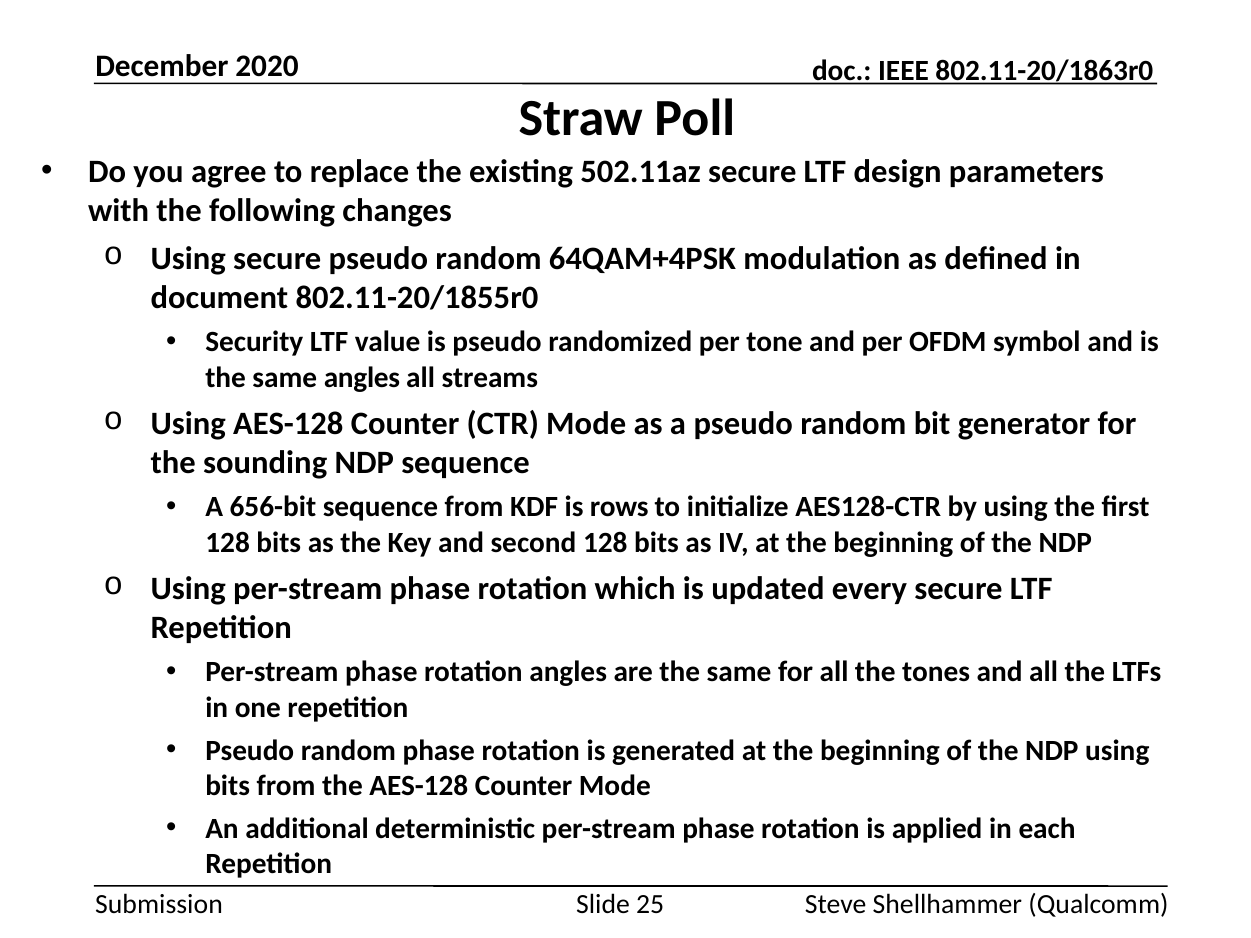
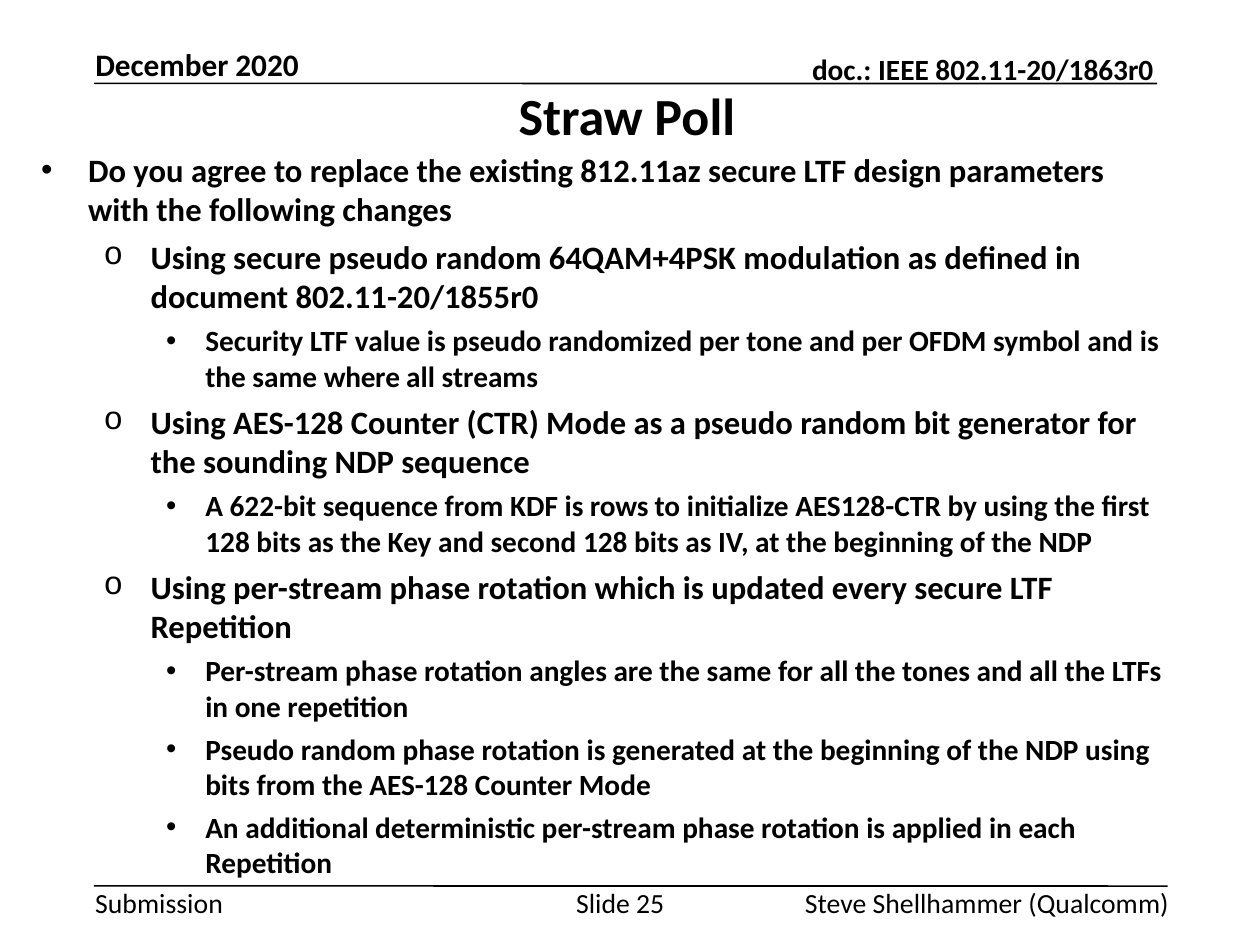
502.11az: 502.11az -> 812.11az (641, 172)
same angles: angles -> where (362, 377)
656-bit: 656-bit -> 622-bit (273, 507)
